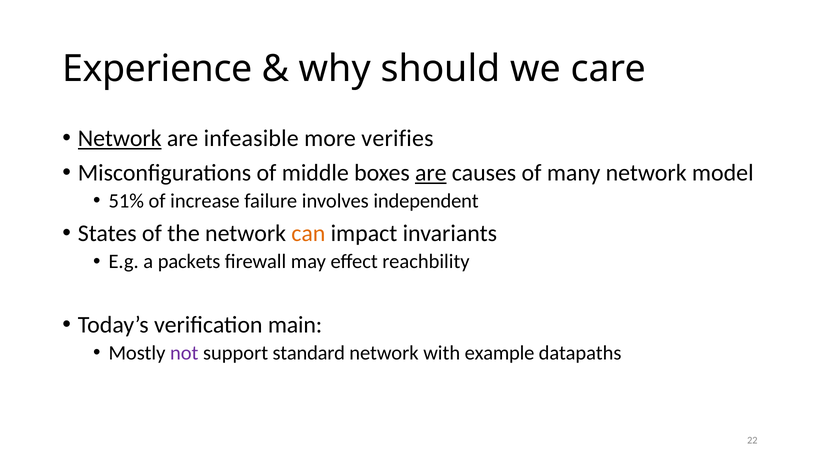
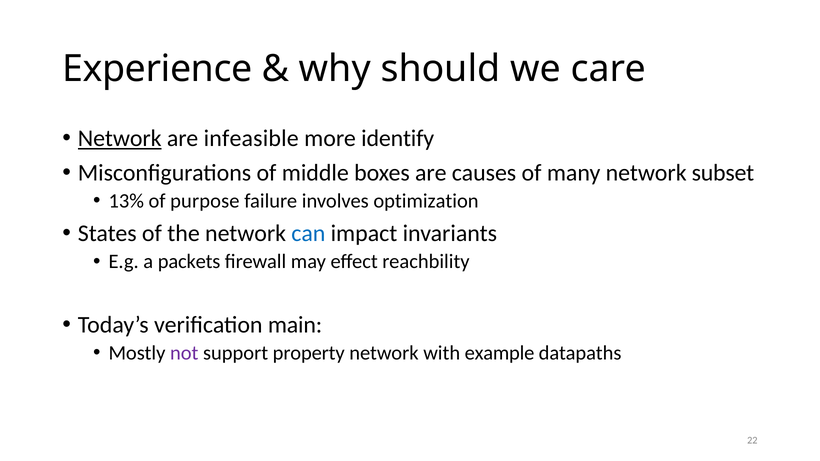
verifies: verifies -> identify (398, 139)
are underline: present -> none (431, 173)
model: model -> subset (723, 173)
51%: 51% -> 13% (126, 201)
increase: increase -> purpose (205, 201)
independent: independent -> optimization (426, 201)
can colour: orange -> blue (308, 234)
standard: standard -> property (309, 353)
